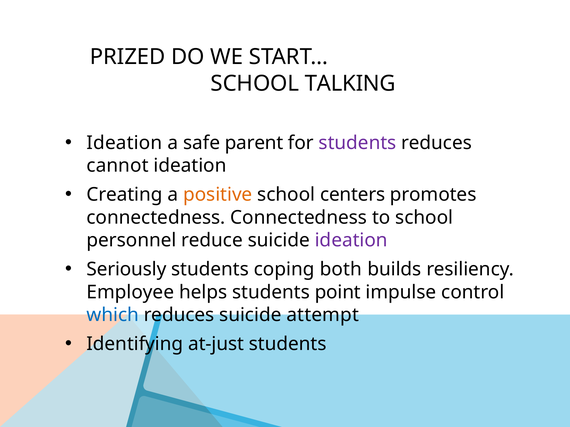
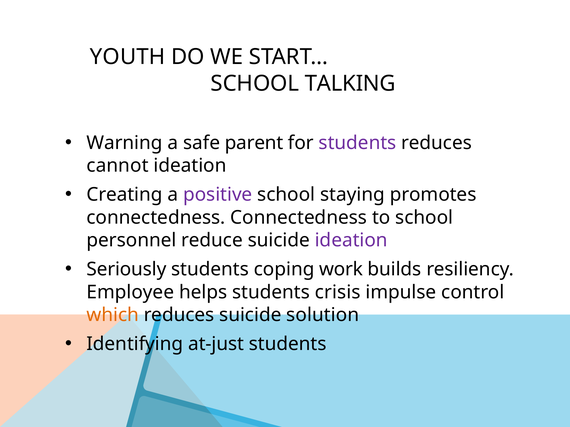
PRIZED: PRIZED -> YOUTH (128, 57)
Ideation: Ideation -> Warning (125, 143)
positive colour: orange -> purple (218, 195)
centers: centers -> staying (353, 195)
both: both -> work (341, 270)
point: point -> crisis (338, 292)
which colour: blue -> orange (113, 315)
attempt: attempt -> solution (323, 315)
